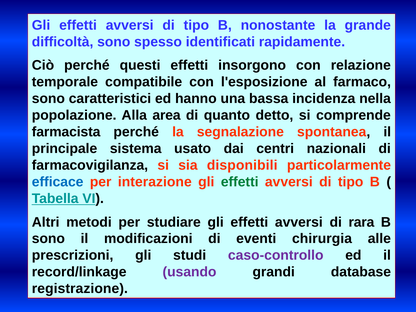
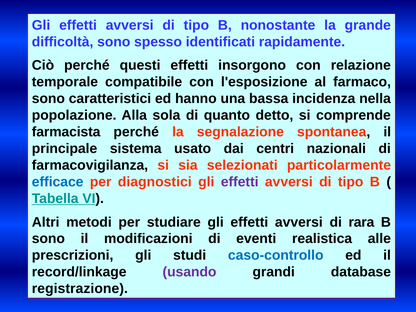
area: area -> sola (166, 115)
disponibili: disponibili -> selezionati (242, 165)
interazione: interazione -> diagnostici (155, 182)
effetti colour: green -> purple (240, 182)
chirurgia: chirurgia -> realistica (322, 239)
caso-controllo colour: purple -> blue (276, 255)
